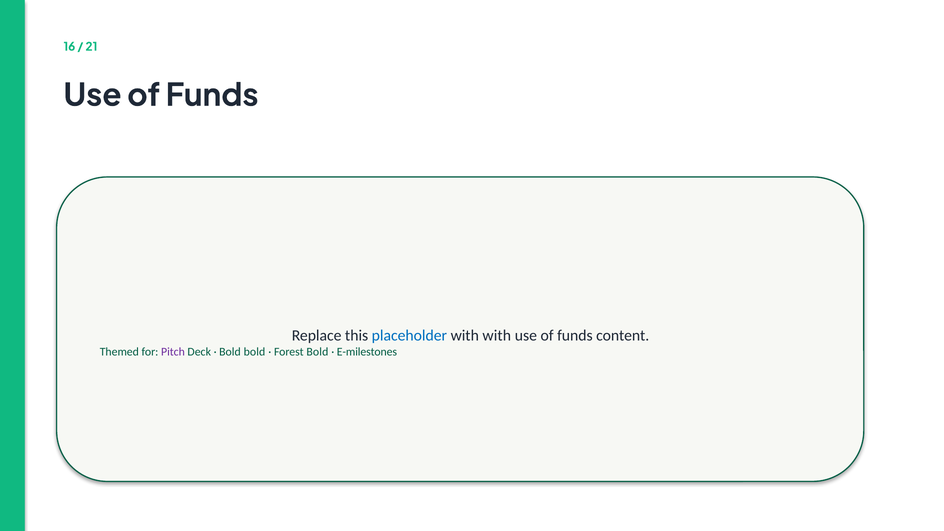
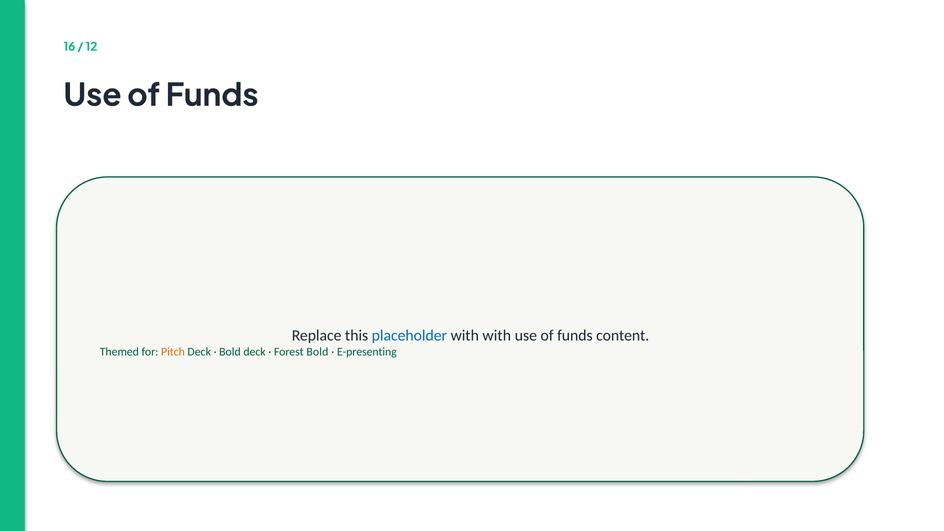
21: 21 -> 12 (91, 47)
Pitch colour: purple -> orange (173, 352)
Bold bold: bold -> deck (255, 352)
E-milestones: E-milestones -> E-presenting (367, 352)
